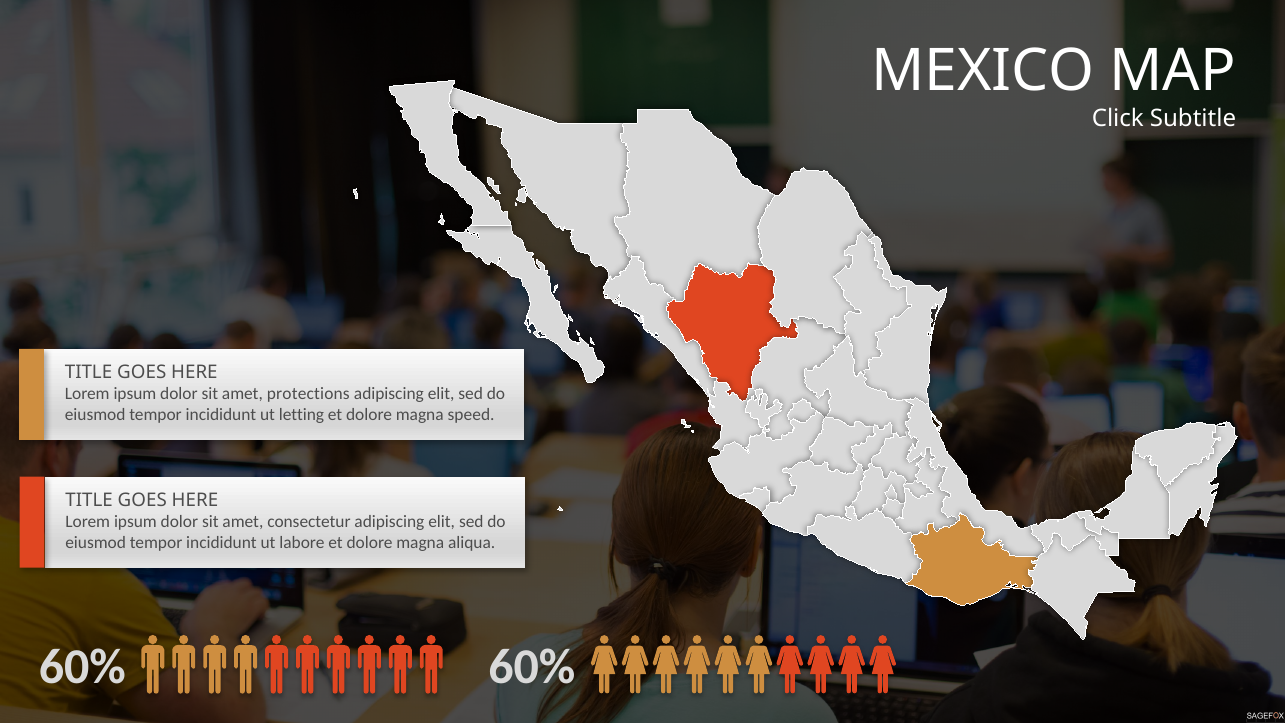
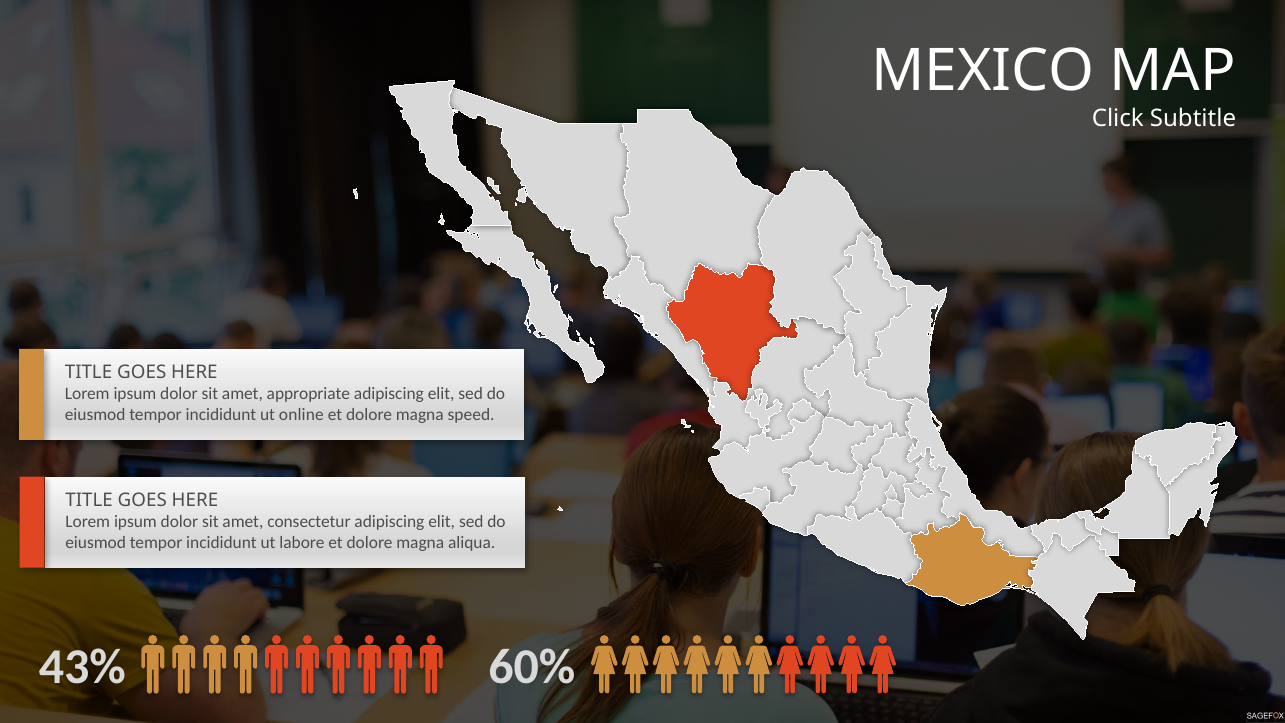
protections: protections -> appropriate (308, 394)
letting: letting -> online (301, 415)
60%: 60% -> 43% (82, 667)
